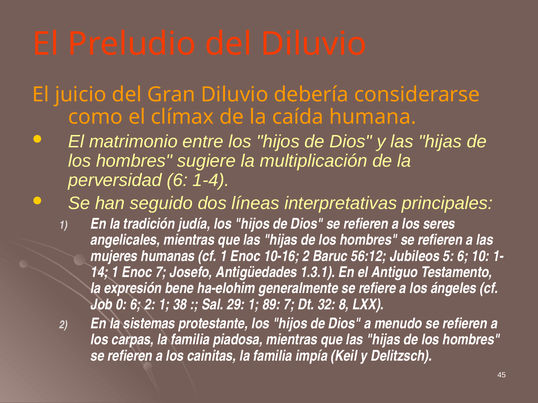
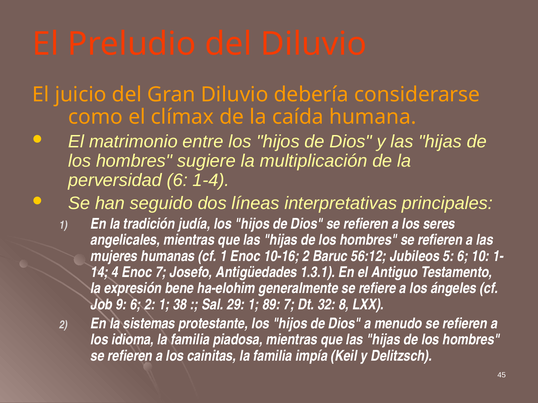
14 1: 1 -> 4 (115, 273)
0: 0 -> 9 (121, 305)
carpas: carpas -> idioma (133, 340)
